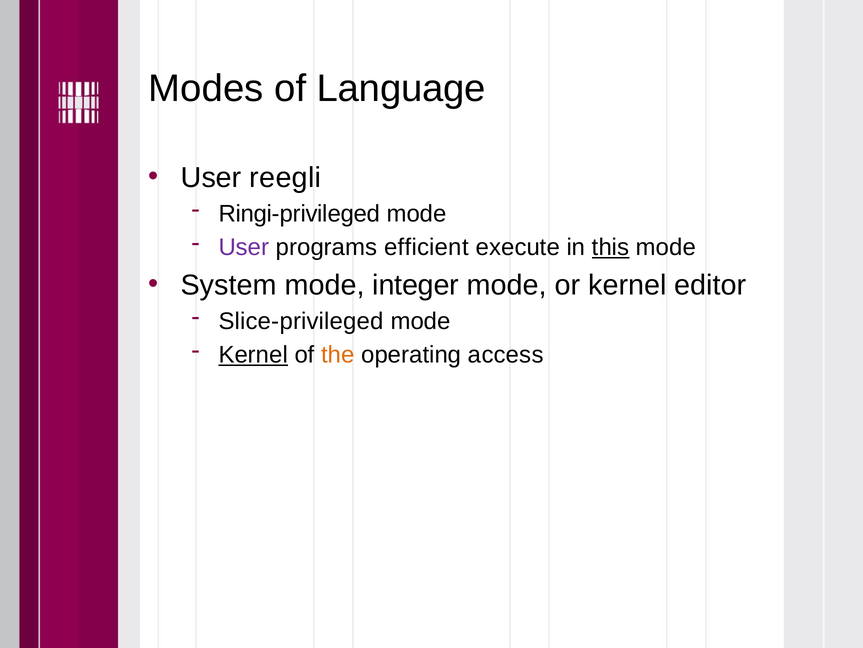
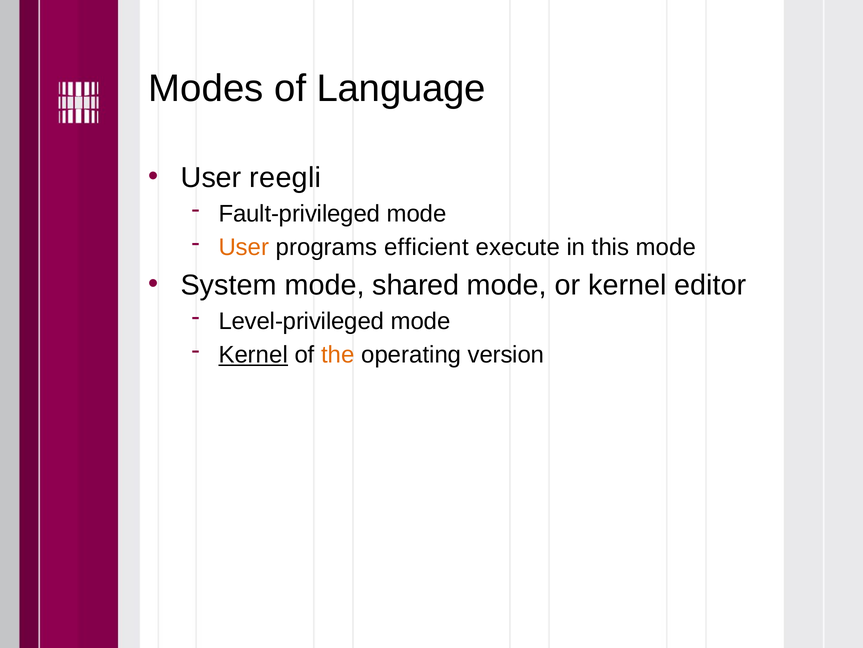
Ringi-privileged: Ringi-privileged -> Fault-privileged (299, 213)
User colour: purple -> orange (244, 247)
this underline: present -> none (611, 247)
integer: integer -> shared (416, 285)
Slice-privileged: Slice-privileged -> Level-privileged (301, 321)
access: access -> version (506, 354)
